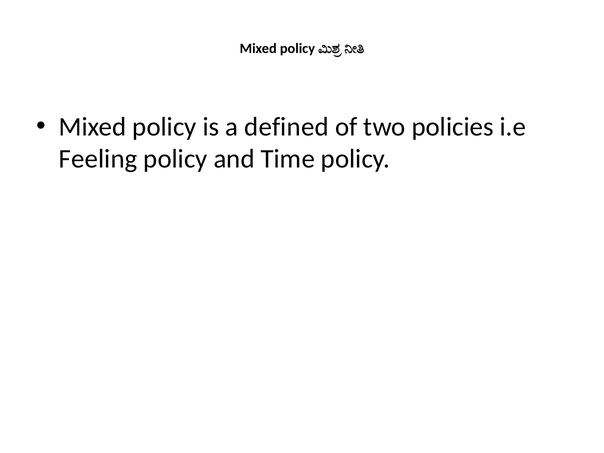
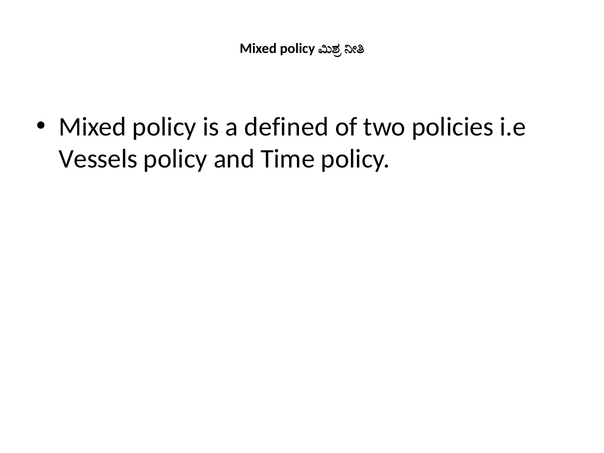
Feeling: Feeling -> Vessels (98, 159)
